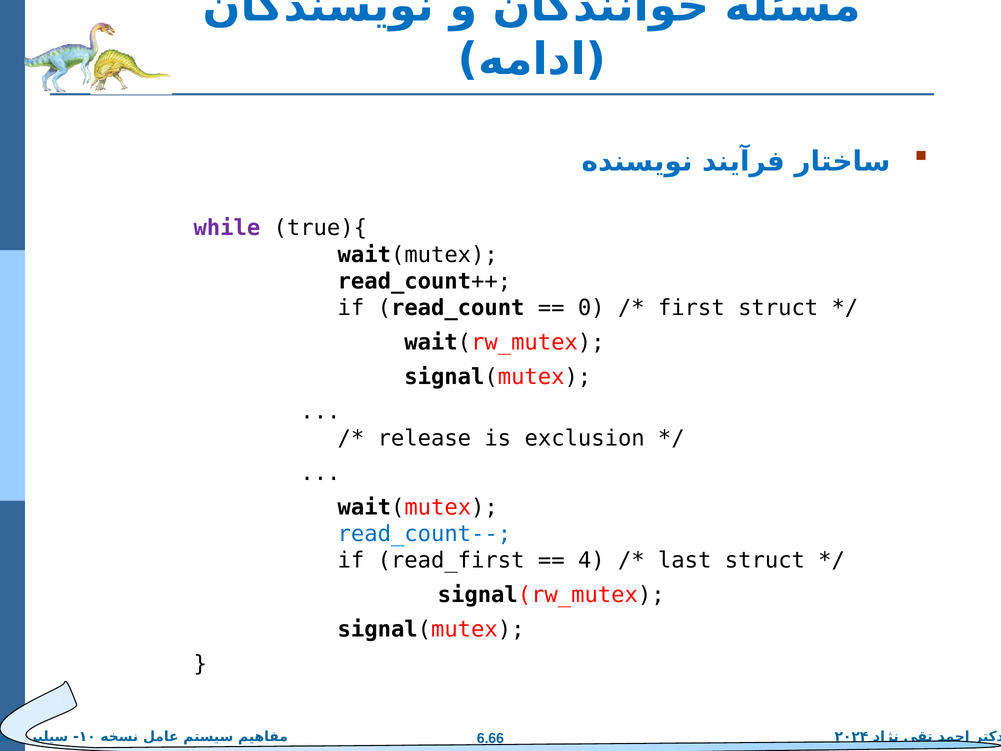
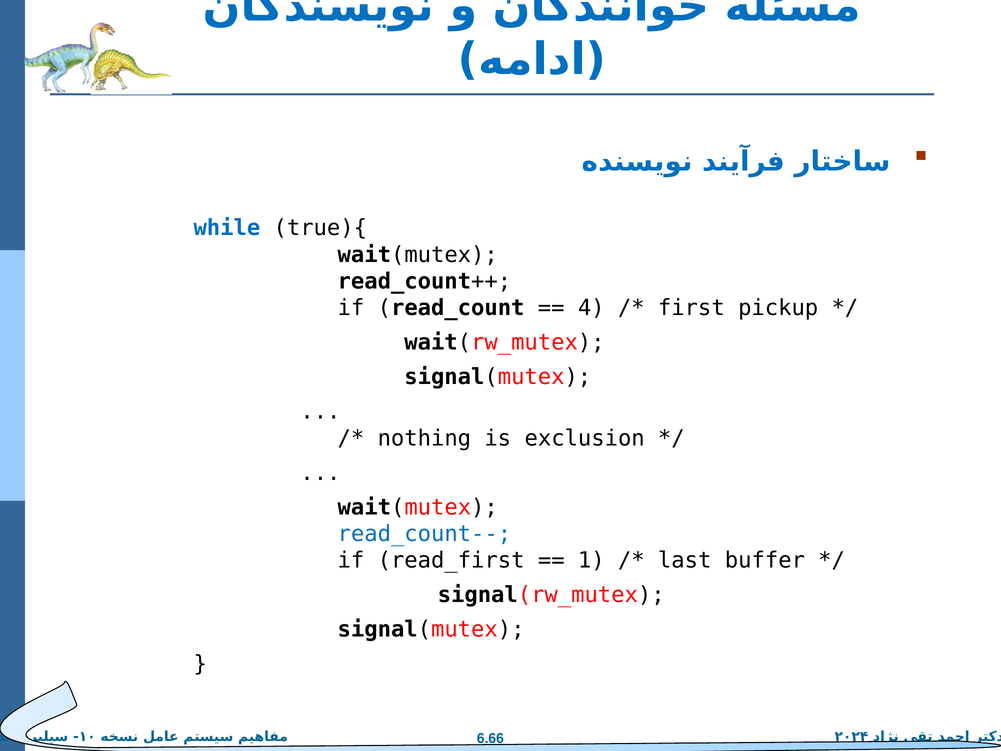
while colour: purple -> blue (227, 228)
0: 0 -> 4 (591, 308)
first struct: struct -> pickup (778, 308)
release: release -> nothing (424, 438)
4: 4 -> 1 (591, 560)
last struct: struct -> buffer (765, 560)
